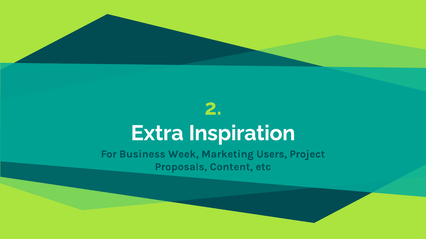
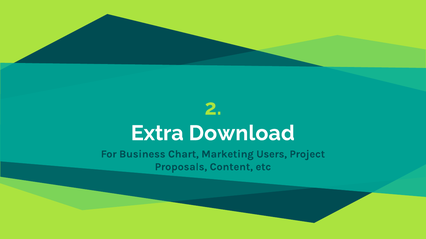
Inspiration: Inspiration -> Download (242, 134)
Week: Week -> Chart (183, 154)
